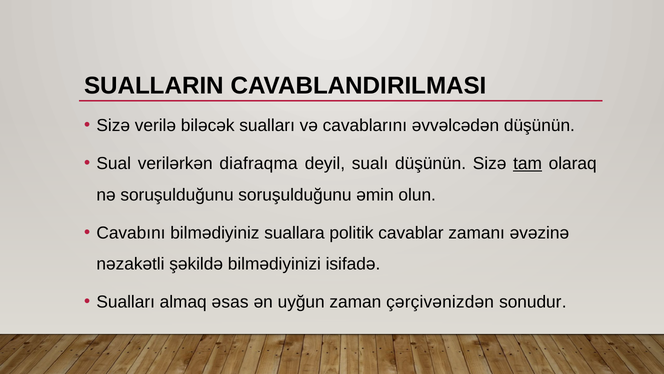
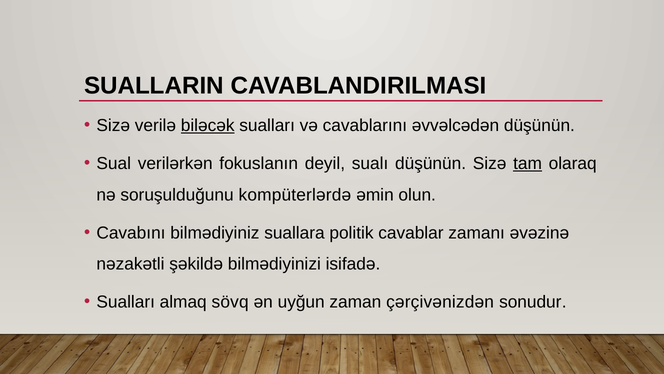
biləcək underline: none -> present (208, 125)
diafraqma: diafraqma -> fokuslanın (259, 163)
soruşulduğunu soruşulduğunu: soruşulduğunu -> kompüterlərdə (295, 195)
əsas: əsas -> sövq (230, 302)
